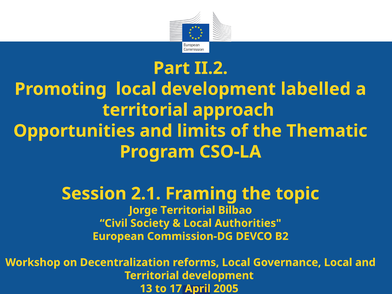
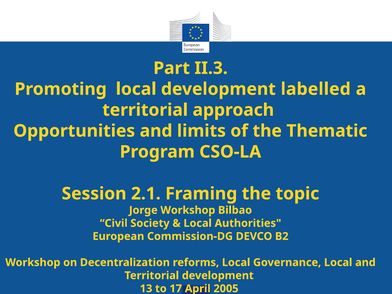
II.2: II.2 -> II.3 (211, 68)
Jorge Territorial: Territorial -> Workshop (188, 210)
